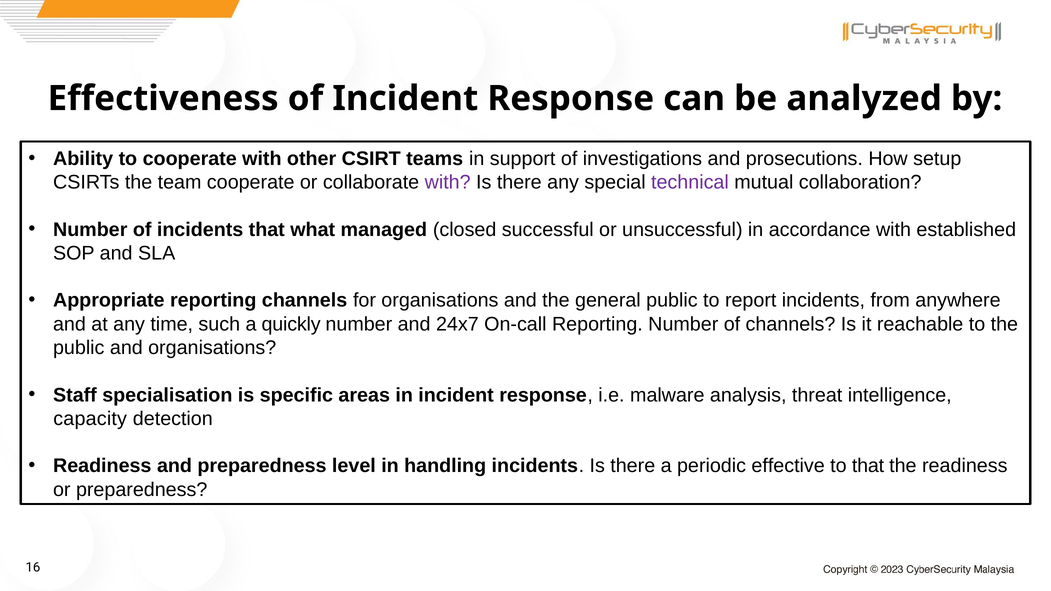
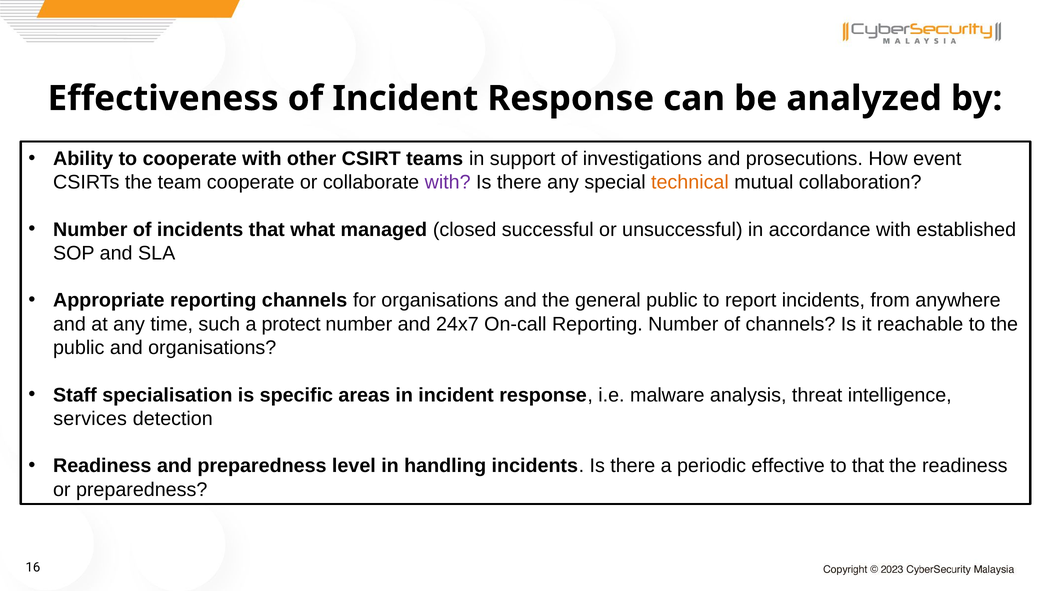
setup: setup -> event (937, 159)
technical colour: purple -> orange (690, 182)
quickly: quickly -> protect (291, 324)
capacity: capacity -> services (90, 419)
